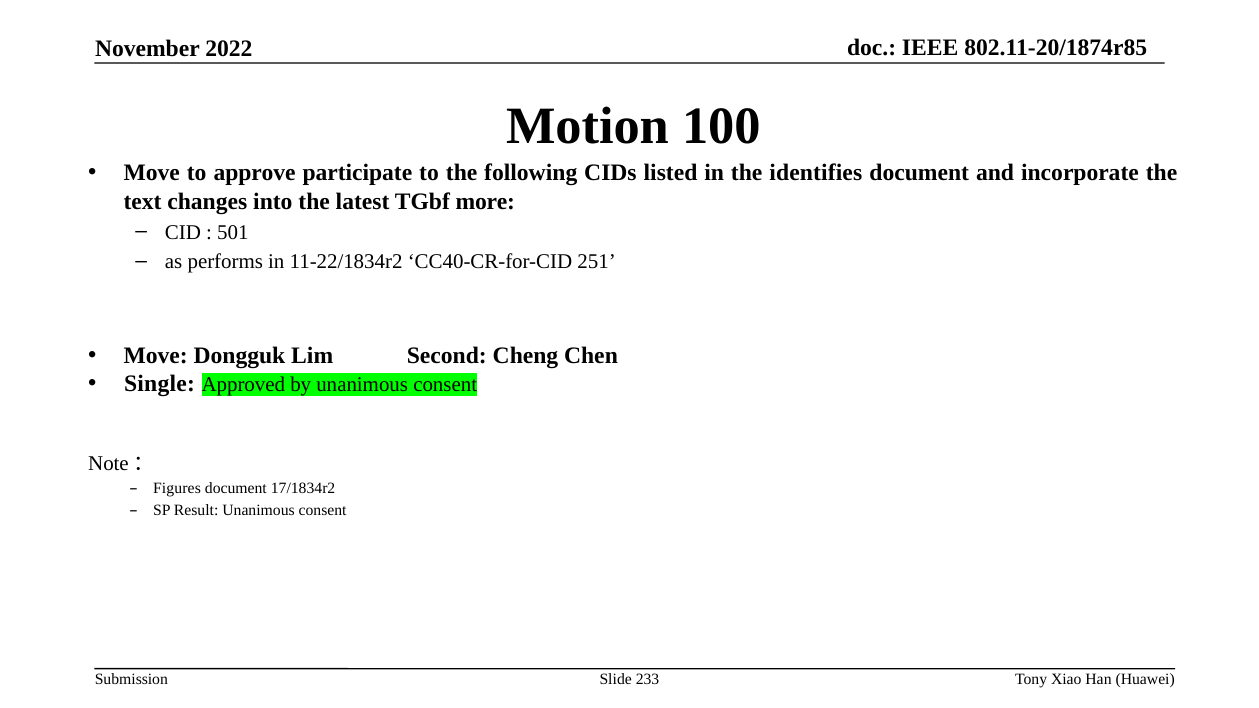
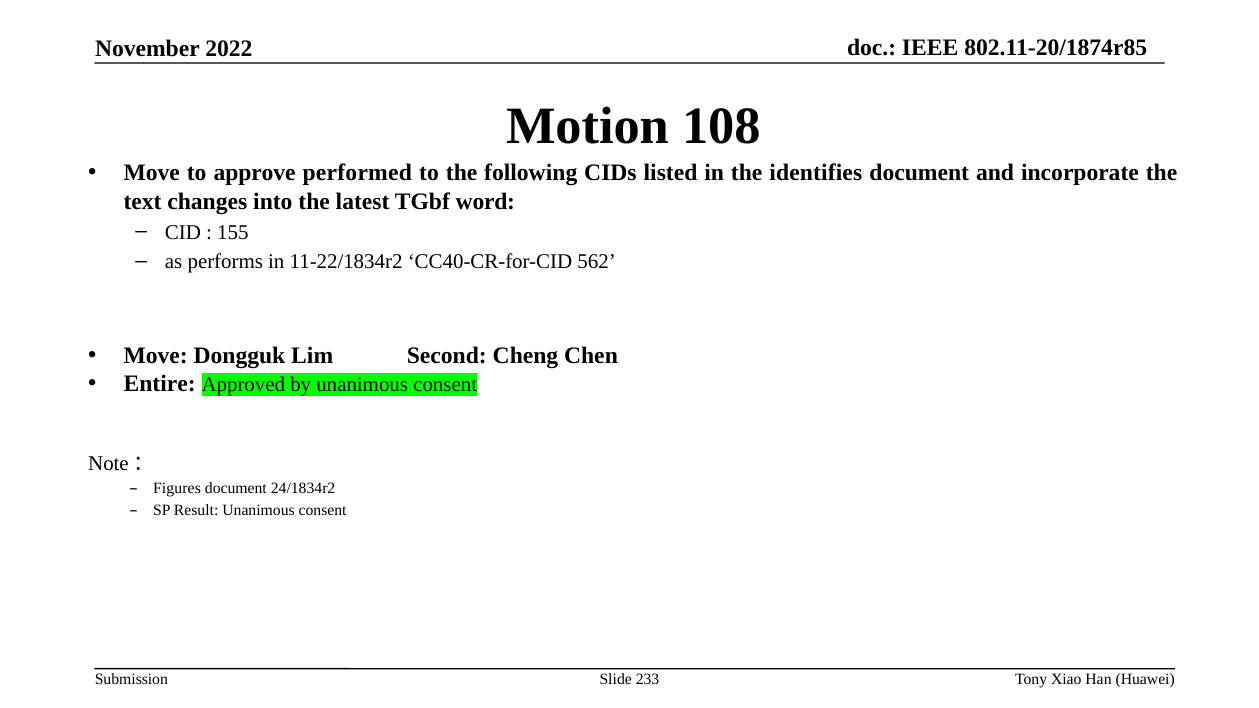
100: 100 -> 108 (721, 126)
participate: participate -> performed (357, 173)
more: more -> word (485, 202)
501: 501 -> 155 (233, 232)
251: 251 -> 562 (597, 262)
Single: Single -> Entire (160, 384)
17/1834r2: 17/1834r2 -> 24/1834r2 (303, 488)
